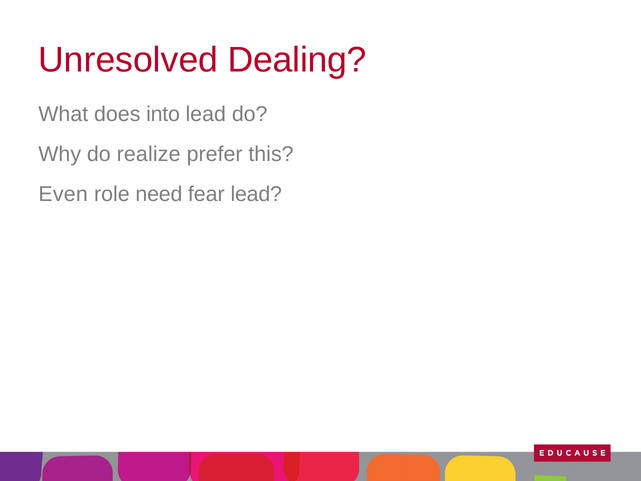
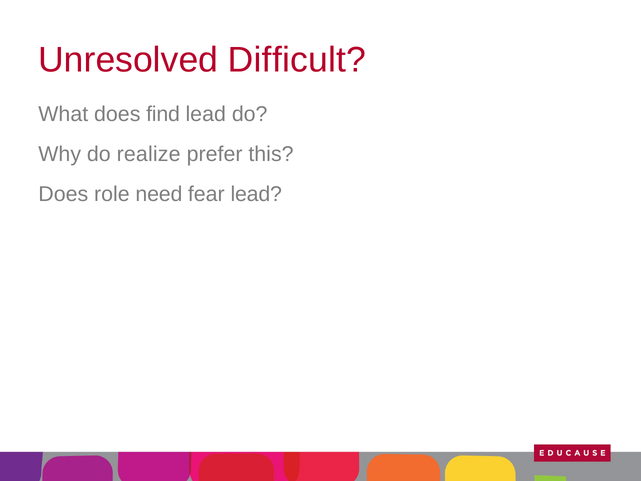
Dealing: Dealing -> Difficult (297, 60)
into: into -> find (163, 114)
Even: Even -> Does (63, 194)
